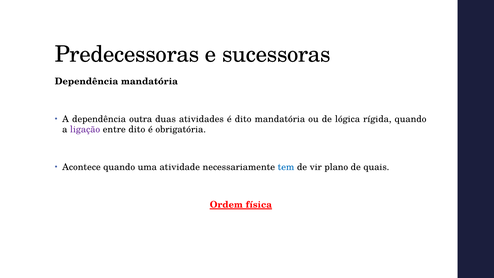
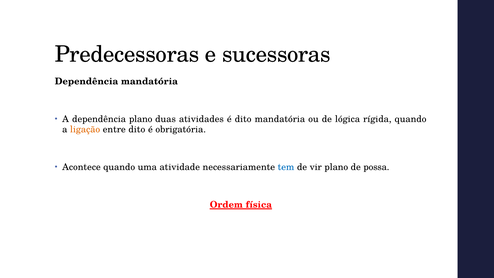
dependência outra: outra -> plano (141, 119)
ligação colour: purple -> orange (85, 129)
quais: quais -> possa (376, 167)
